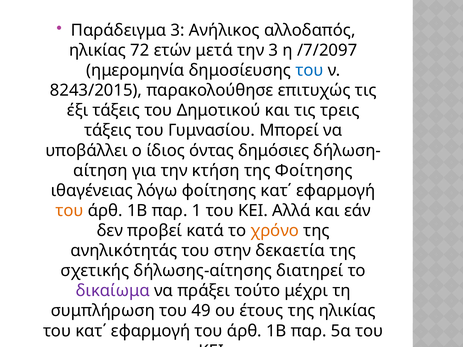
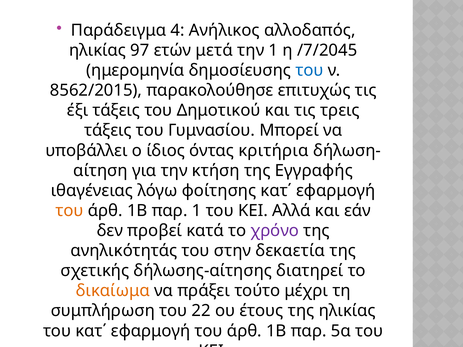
Παράδειγμα 3: 3 -> 4 (178, 30)
72: 72 -> 97 (140, 50)
την 3: 3 -> 1 (273, 50)
/7/2097: /7/2097 -> /7/2045 (327, 50)
8243/2015: 8243/2015 -> 8562/2015 (96, 90)
δημόσιες: δημόσιες -> κριτήρια (274, 151)
της Φοίτησης: Φοίτησης -> Εγγραφής (314, 171)
χρόνο colour: orange -> purple (275, 231)
δικαίωμα colour: purple -> orange (113, 291)
49: 49 -> 22 (201, 311)
